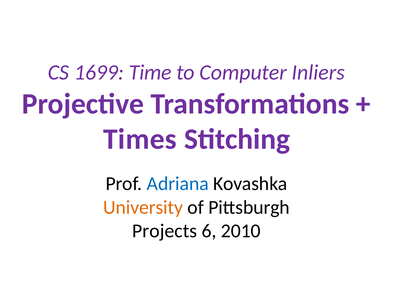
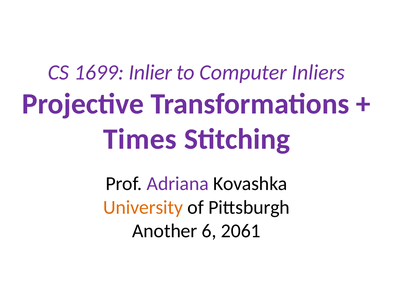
Time: Time -> Inlier (150, 72)
Adriana colour: blue -> purple (178, 184)
Projects: Projects -> Another (165, 231)
2010: 2010 -> 2061 (241, 231)
